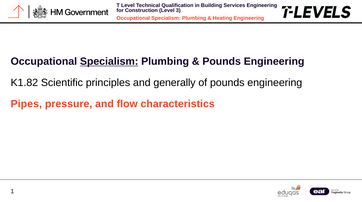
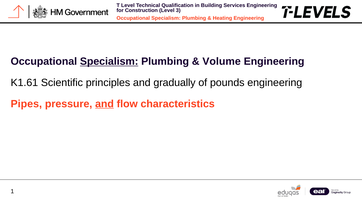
Pounds: Pounds -> Volume (222, 62)
K1.82: K1.82 -> K1.61 (24, 83)
generally: generally -> gradually (175, 83)
and underline: none -> present (104, 104)
